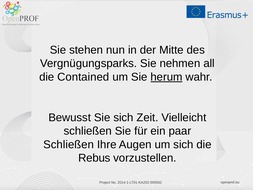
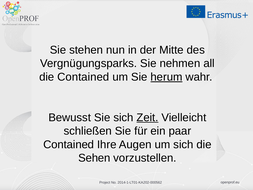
Zeit underline: none -> present (147, 117)
Schließen: Schließen -> Contained (69, 144)
Rebus: Rebus -> Sehen (94, 158)
